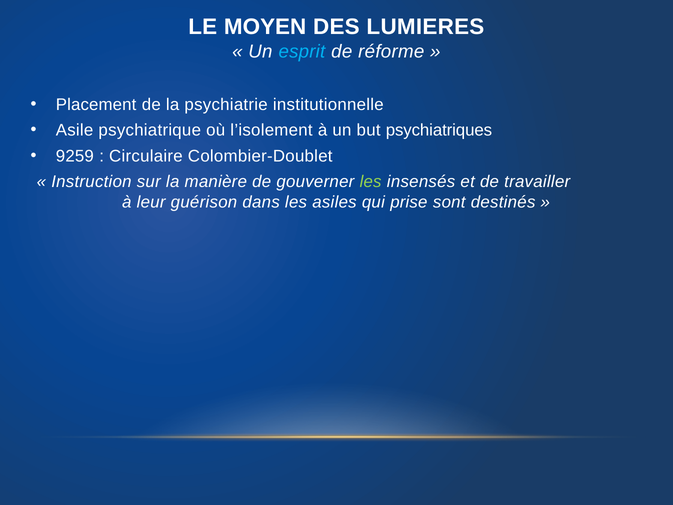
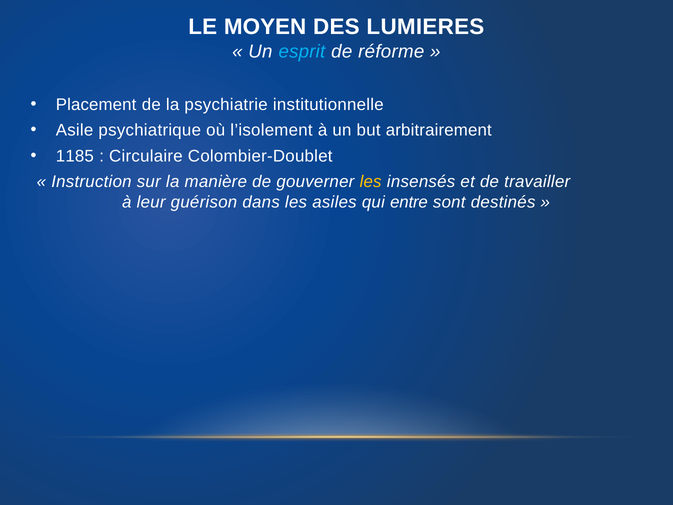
psychiatriques: psychiatriques -> arbitrairement (439, 130)
9259: 9259 -> 1185 (75, 156)
les colour: light green -> yellow (371, 182)
prise: prise -> entre (409, 202)
